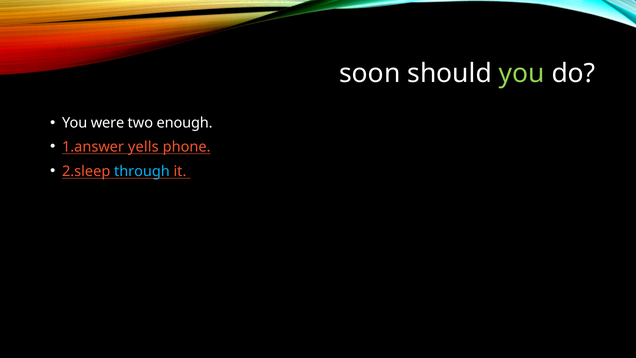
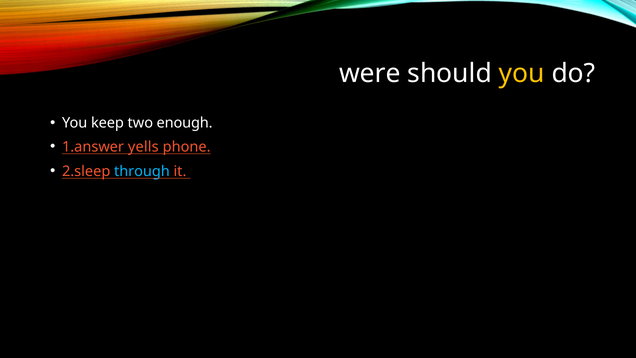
soon: soon -> were (370, 73)
you colour: light green -> yellow (522, 73)
were: were -> keep (107, 123)
